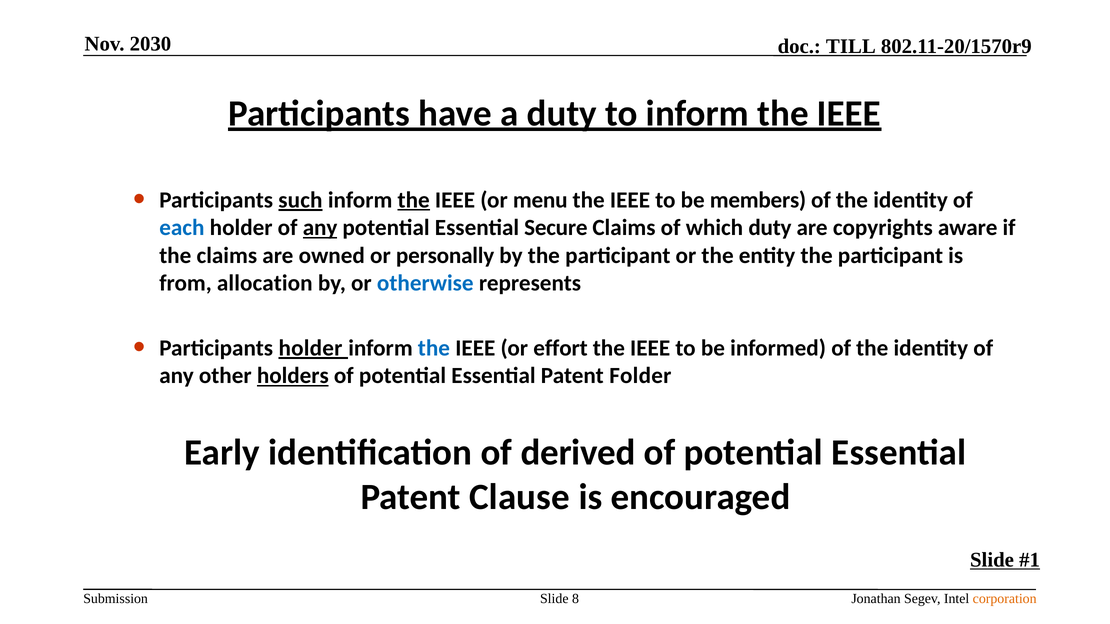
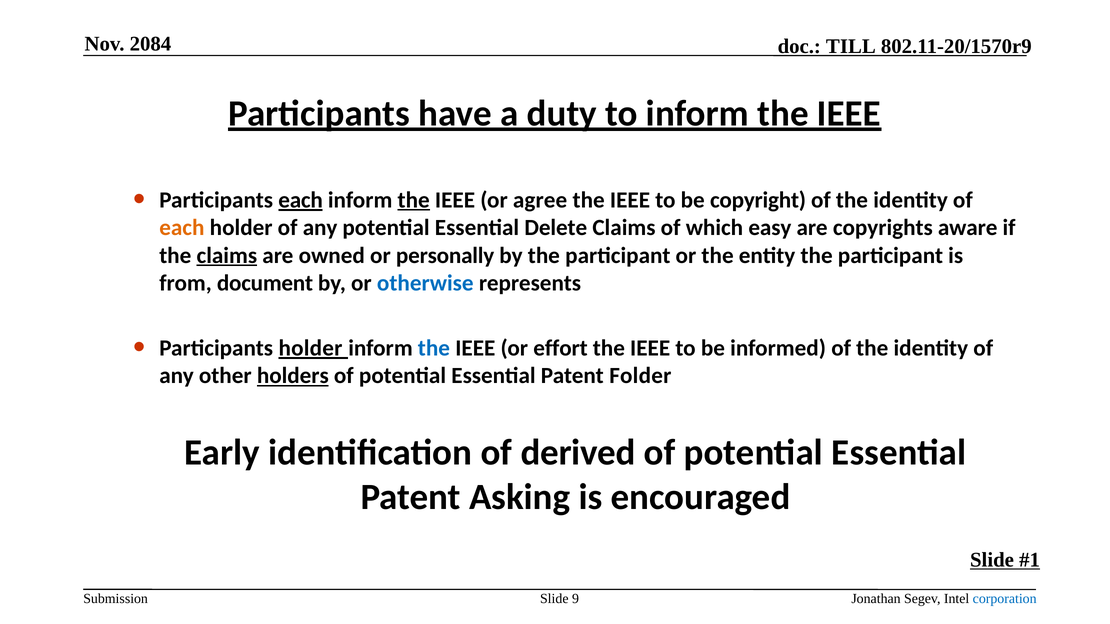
2030: 2030 -> 2084 (150, 44)
Participants such: such -> each (301, 200)
menu: menu -> agree (540, 200)
members: members -> copyright (758, 200)
each colour: blue -> orange (182, 228)
any underline: present -> none (320, 228)
Secure: Secure -> Delete (556, 228)
which duty: duty -> easy (770, 228)
claims underline: none -> present (227, 256)
allocation: allocation -> document (265, 283)
Clause: Clause -> Asking (520, 497)
8: 8 -> 9 (575, 599)
corporation colour: orange -> blue (1005, 599)
